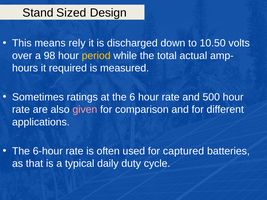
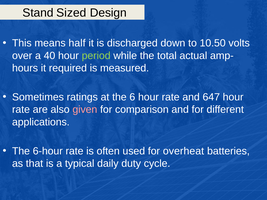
rely: rely -> half (77, 43)
98: 98 -> 40 (49, 56)
period colour: yellow -> light green (96, 56)
500: 500 -> 647 (211, 97)
captured: captured -> overheat (184, 151)
